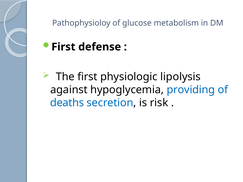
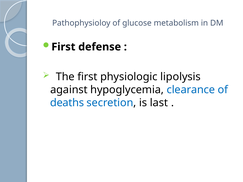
providing: providing -> clearance (191, 90)
risk: risk -> last (159, 103)
